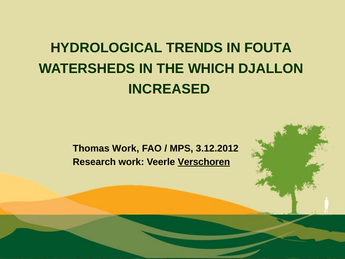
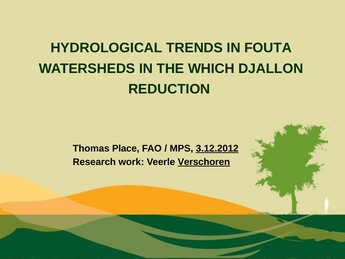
INCREASED: INCREASED -> REDUCTION (169, 89)
Thomas Work: Work -> Place (126, 148)
3.12.2012 underline: none -> present (217, 148)
